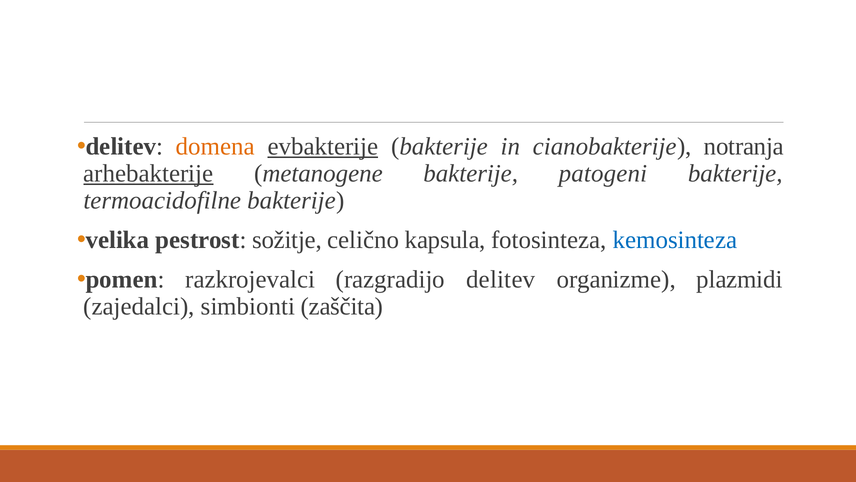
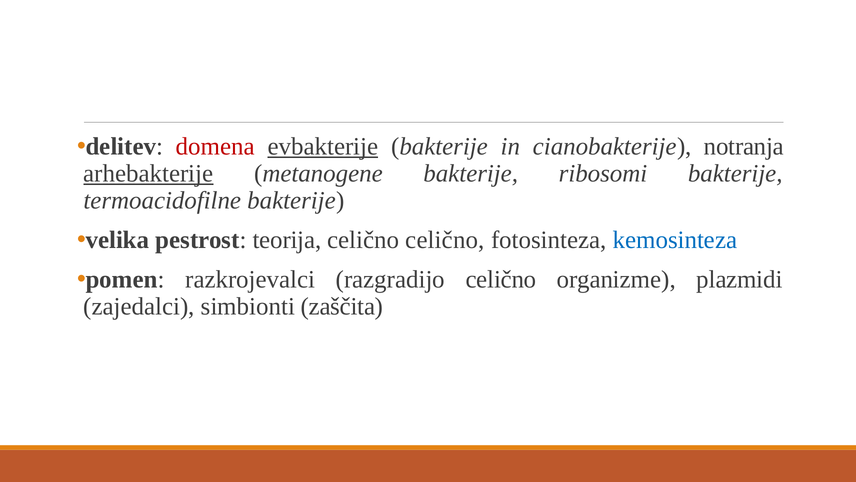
domena colour: orange -> red (215, 146)
patogeni: patogeni -> ribosomi (603, 173)
sožitje: sožitje -> teorija (287, 240)
celično kapsula: kapsula -> celično (445, 240)
razgradijo delitev: delitev -> celično (501, 279)
